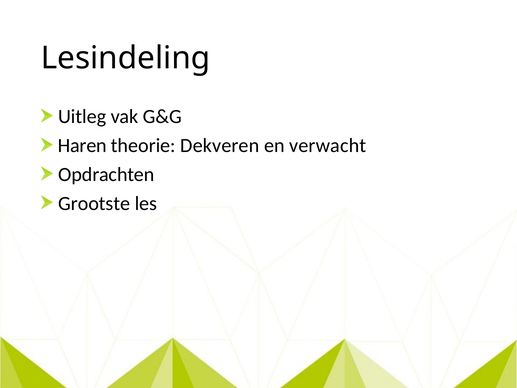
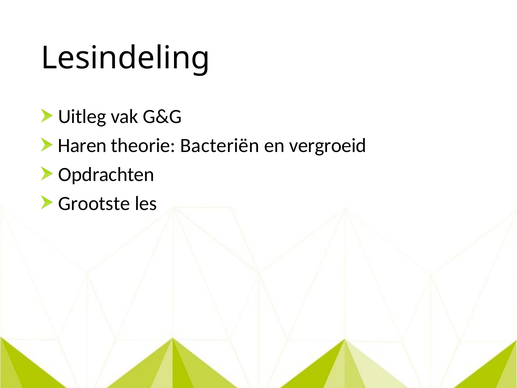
Dekveren: Dekveren -> Bacteriën (220, 145)
verwacht: verwacht -> vergroeid (328, 145)
